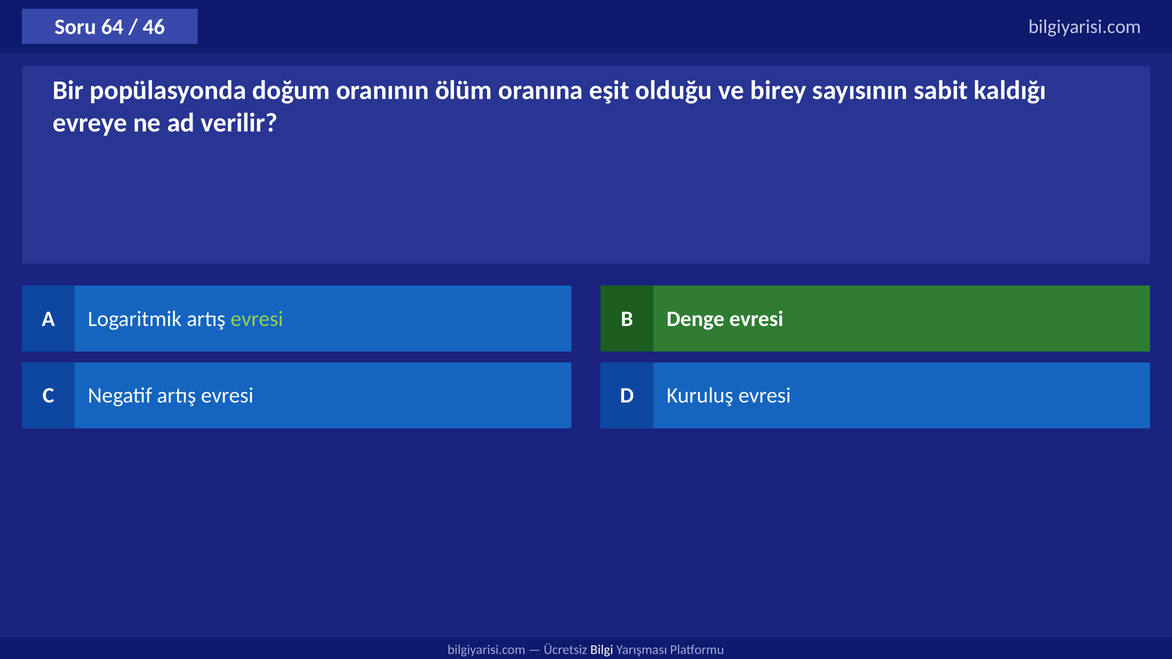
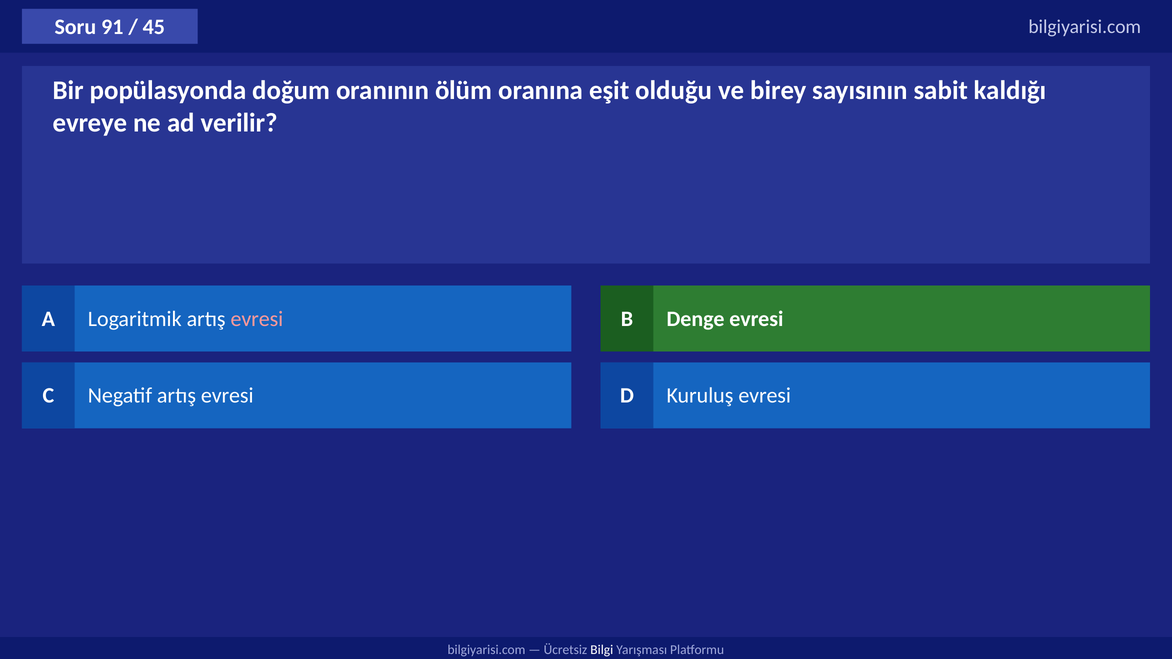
64: 64 -> 91 (112, 27)
46: 46 -> 45 (154, 27)
evresi colour: light green -> pink (257, 319)
